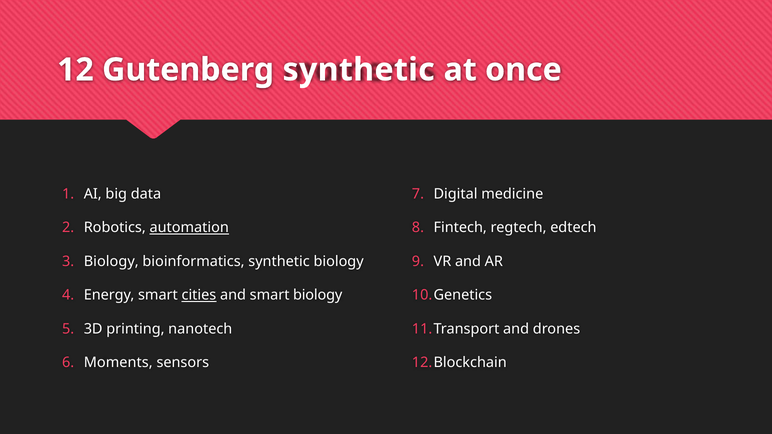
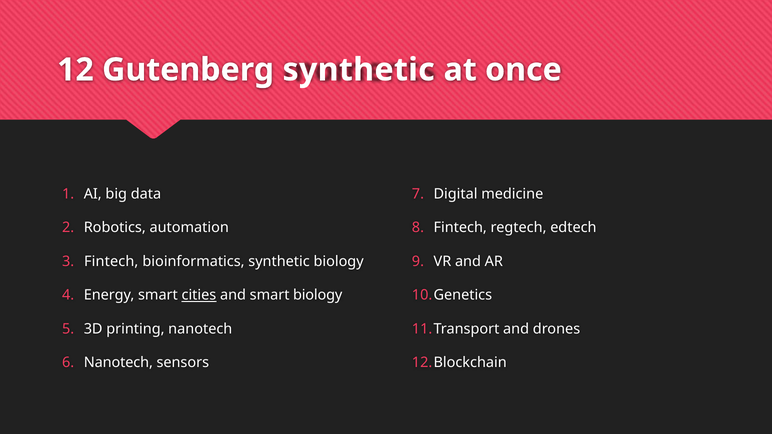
automation underline: present -> none (189, 228)
Biology: Biology -> Fintech (111, 262)
Moments: Moments -> Nanotech (118, 363)
